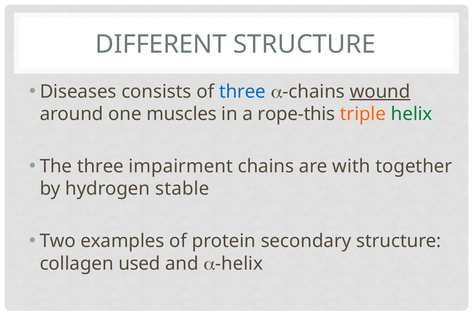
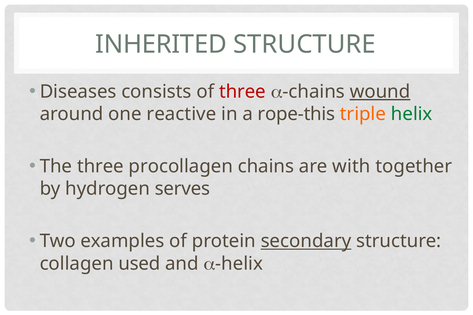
DIFFERENT: DIFFERENT -> INHERITED (161, 44)
three colour: blue -> red (242, 92)
muscles: muscles -> reactive (181, 114)
impairment: impairment -> procollagen (181, 167)
stable: stable -> serves (182, 189)
secondary underline: none -> present (306, 241)
